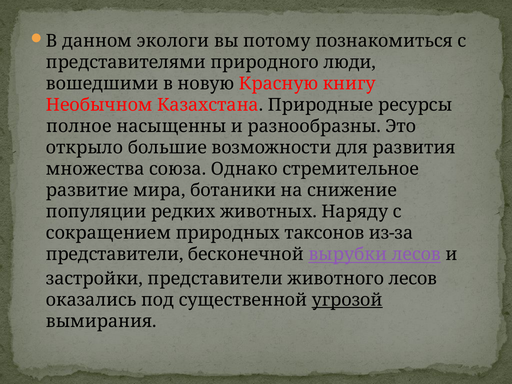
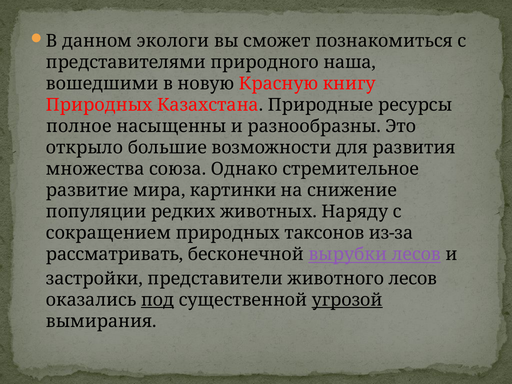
потому: потому -> сможет (277, 41)
люди: люди -> наша (350, 62)
Необычном: Необычном -> Природных (99, 105)
ботаники: ботаники -> картинки (233, 190)
представители: представители -> рассматривать (115, 254)
под underline: none -> present (158, 300)
